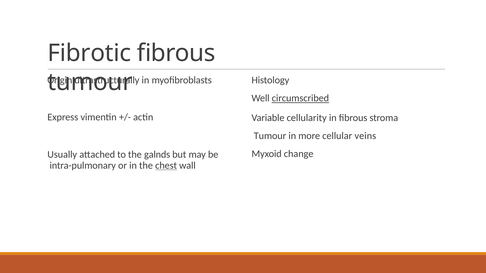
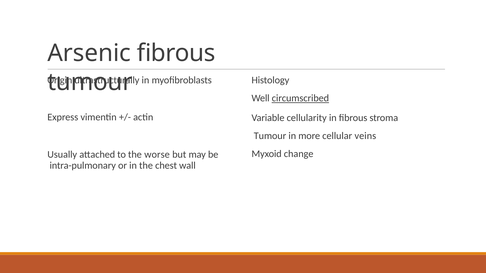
Fibrotic: Fibrotic -> Arsenic (89, 53)
galnds: galnds -> worse (157, 155)
chest underline: present -> none (166, 166)
